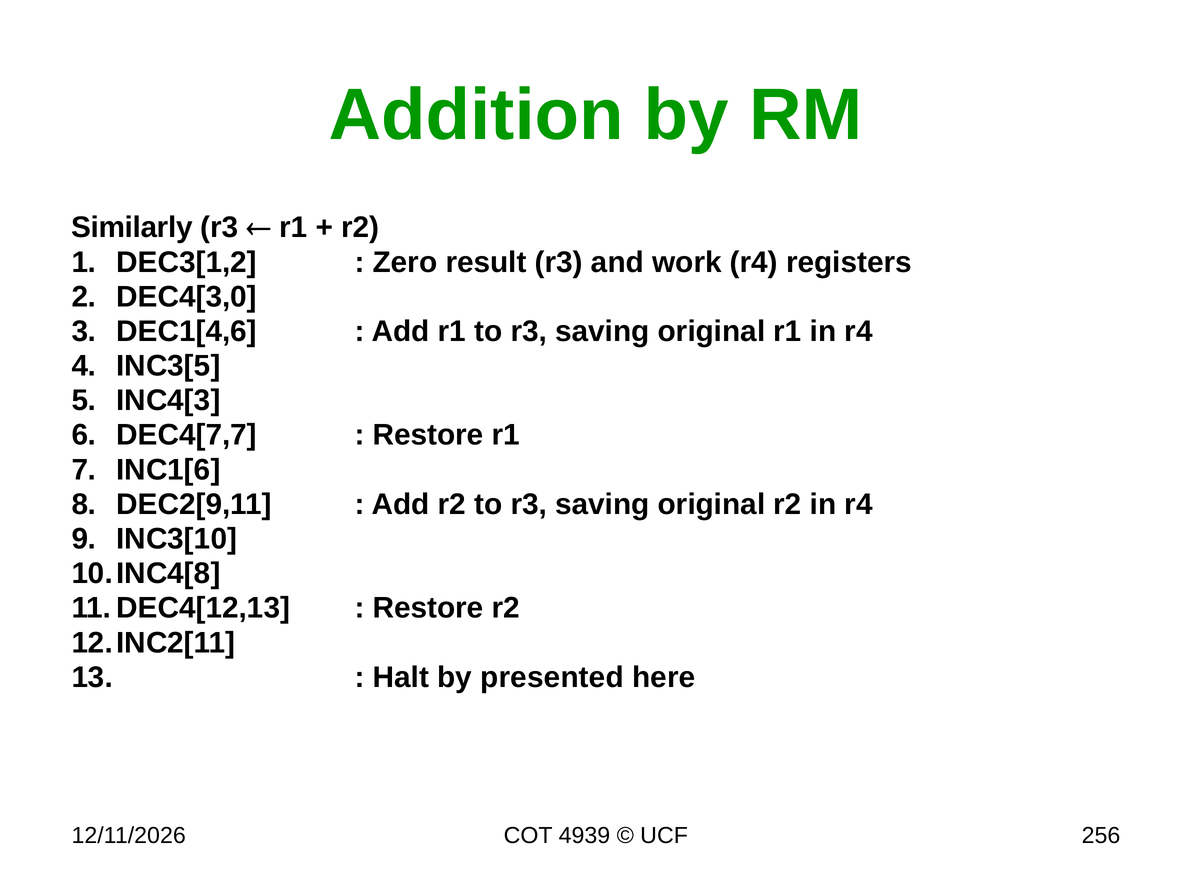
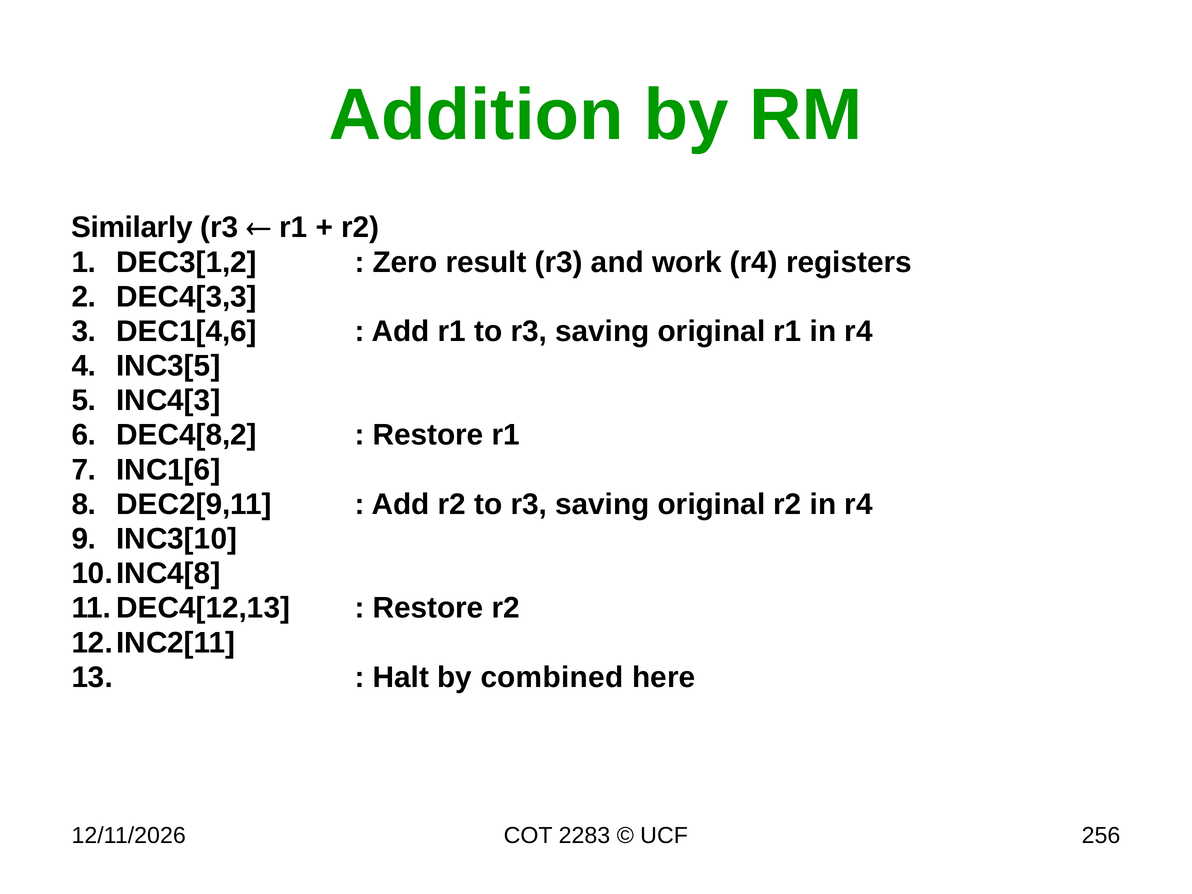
DEC4[3,0: DEC4[3,0 -> DEC4[3,3 (187, 297)
DEC4[7,7: DEC4[7,7 -> DEC4[8,2 (187, 435)
presented: presented -> combined (552, 677)
4939: 4939 -> 2283 (584, 836)
